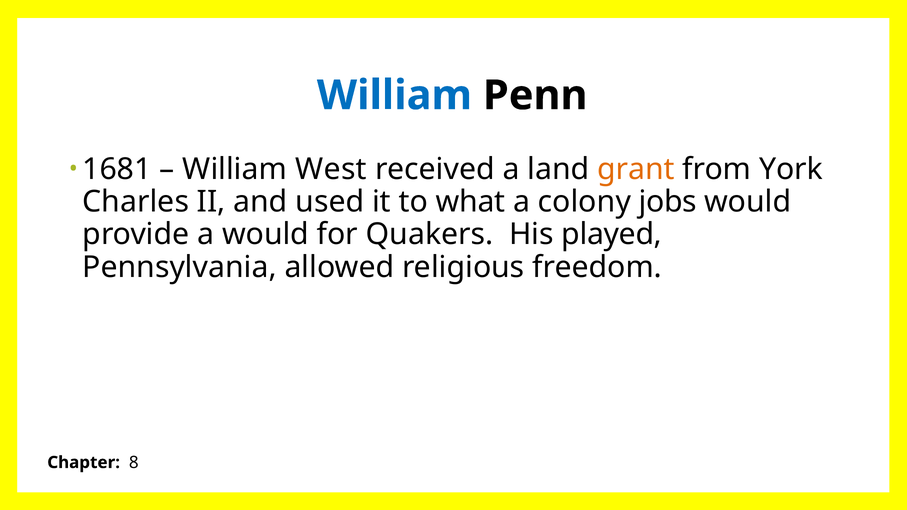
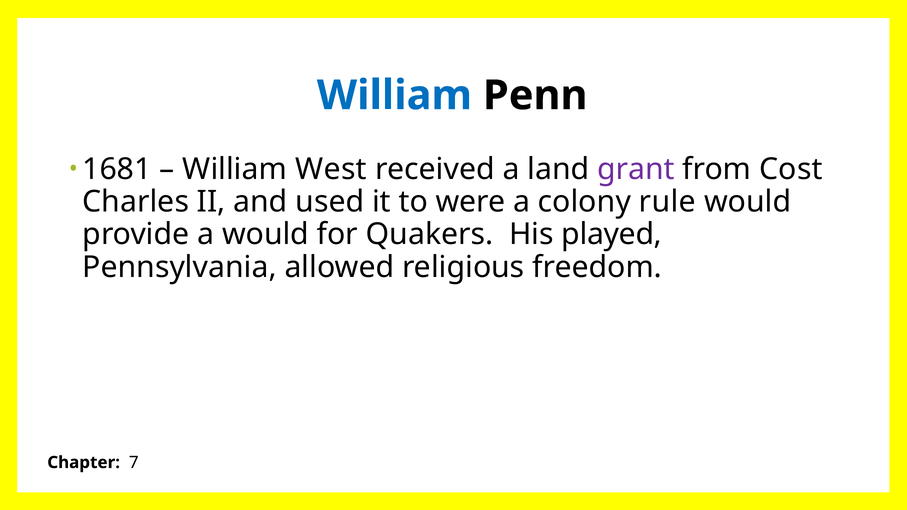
grant colour: orange -> purple (636, 169)
York: York -> Cost (791, 169)
what: what -> were (471, 202)
jobs: jobs -> rule (667, 202)
8: 8 -> 7 (134, 463)
